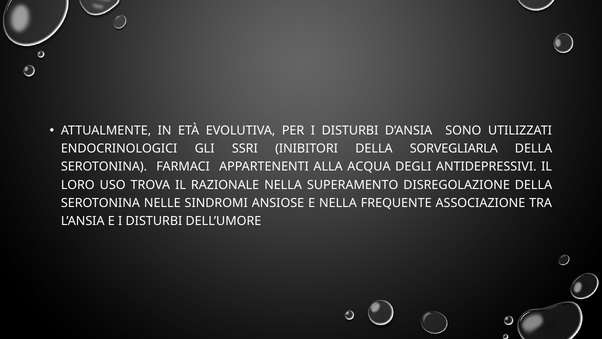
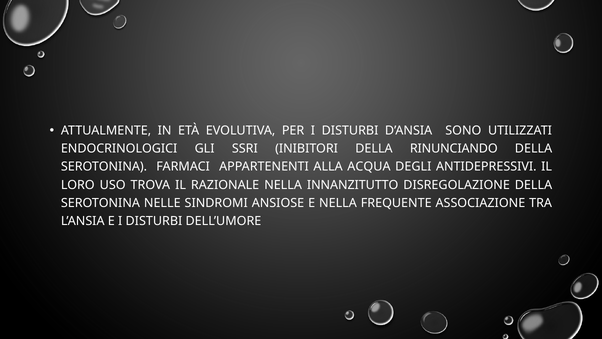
SORVEGLIARLA: SORVEGLIARLA -> RINUNCIANDO (454, 149)
SUPERAMENTO: SUPERAMENTO -> INNANZITUTTO (353, 185)
